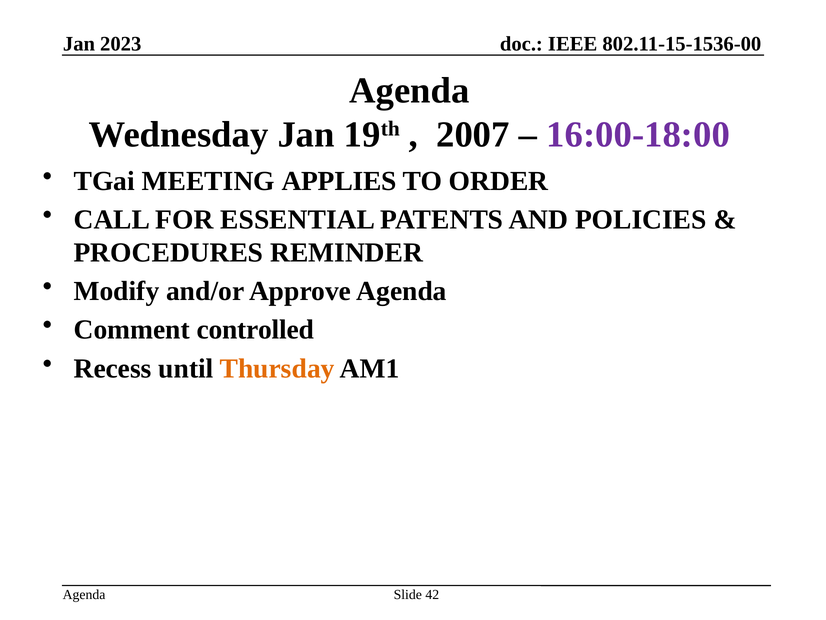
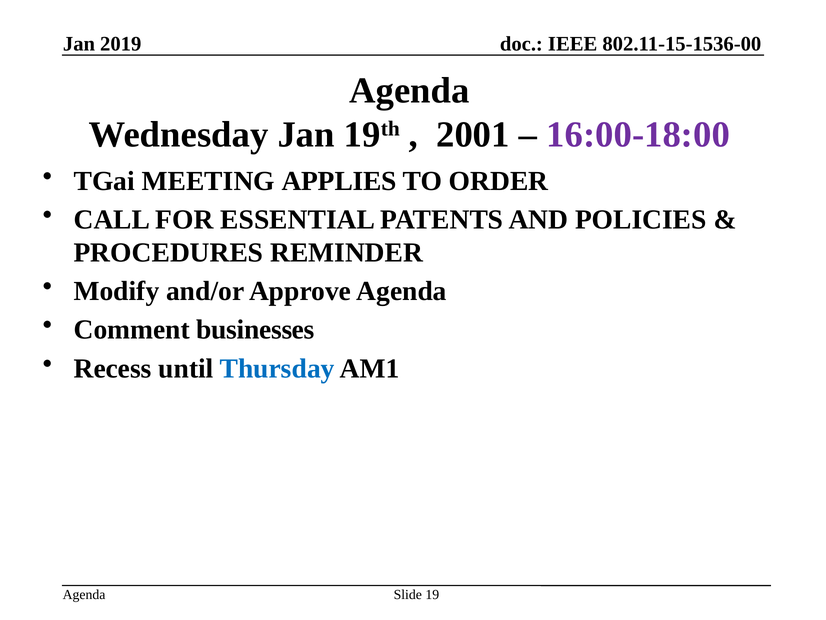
2023: 2023 -> 2019 (121, 44)
2007: 2007 -> 2001 (473, 135)
controlled: controlled -> businesses (255, 330)
Thursday colour: orange -> blue (277, 368)
42: 42 -> 19 (432, 594)
